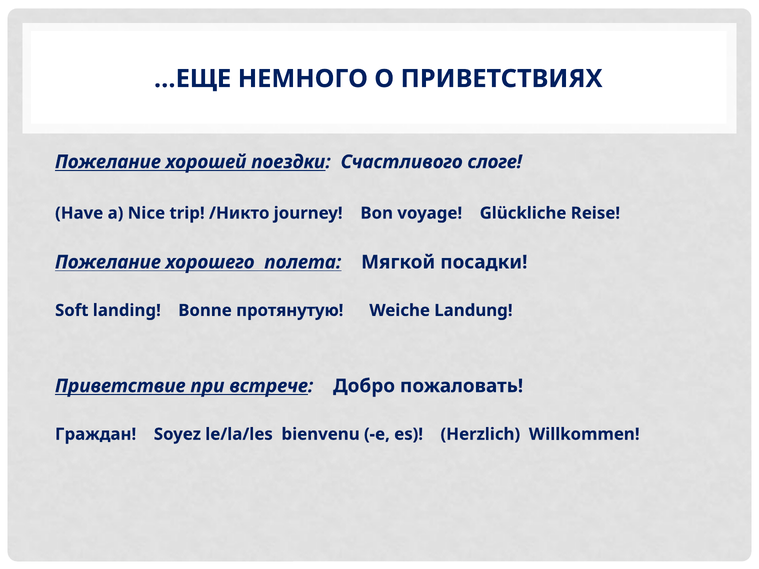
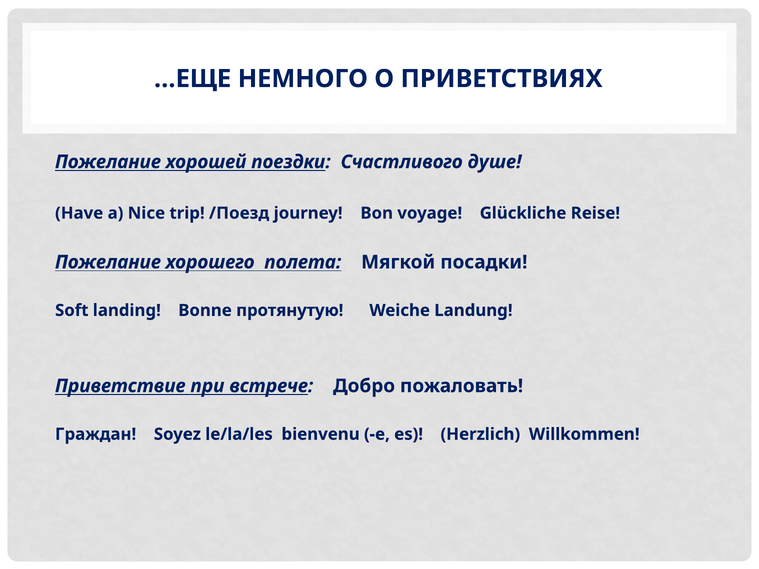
слоге: слоге -> душе (495, 162)
/Никто: /Никто -> /Поезд (239, 213)
